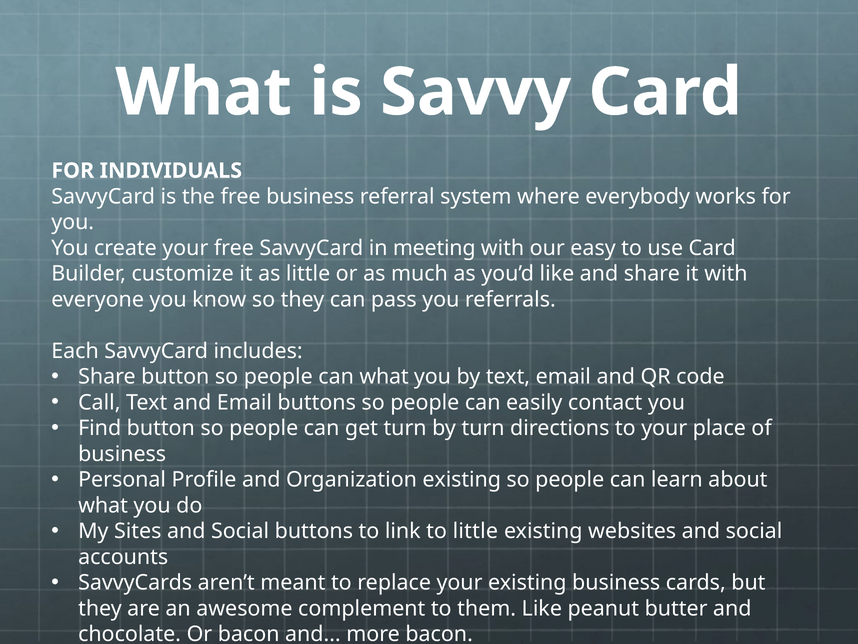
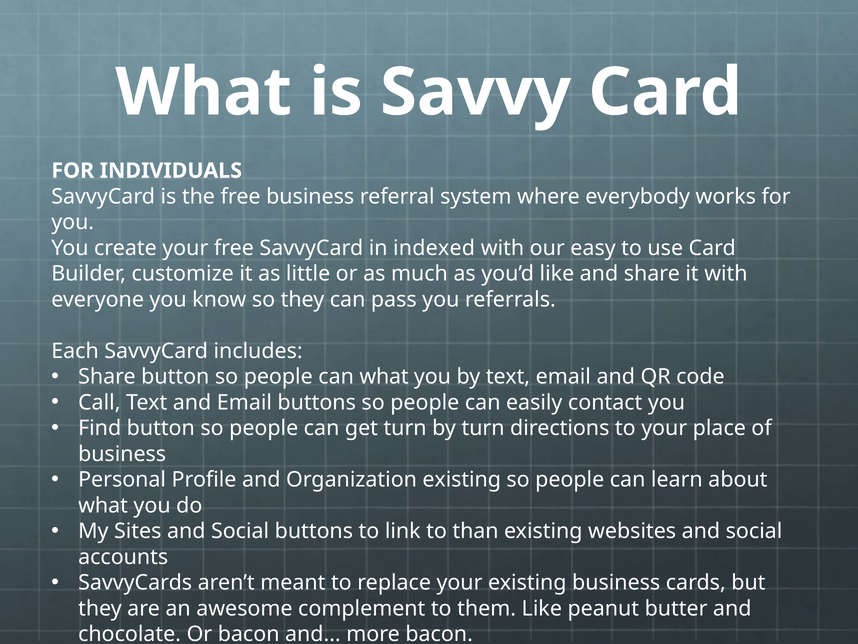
meeting: meeting -> indexed (434, 248)
to little: little -> than (476, 531)
